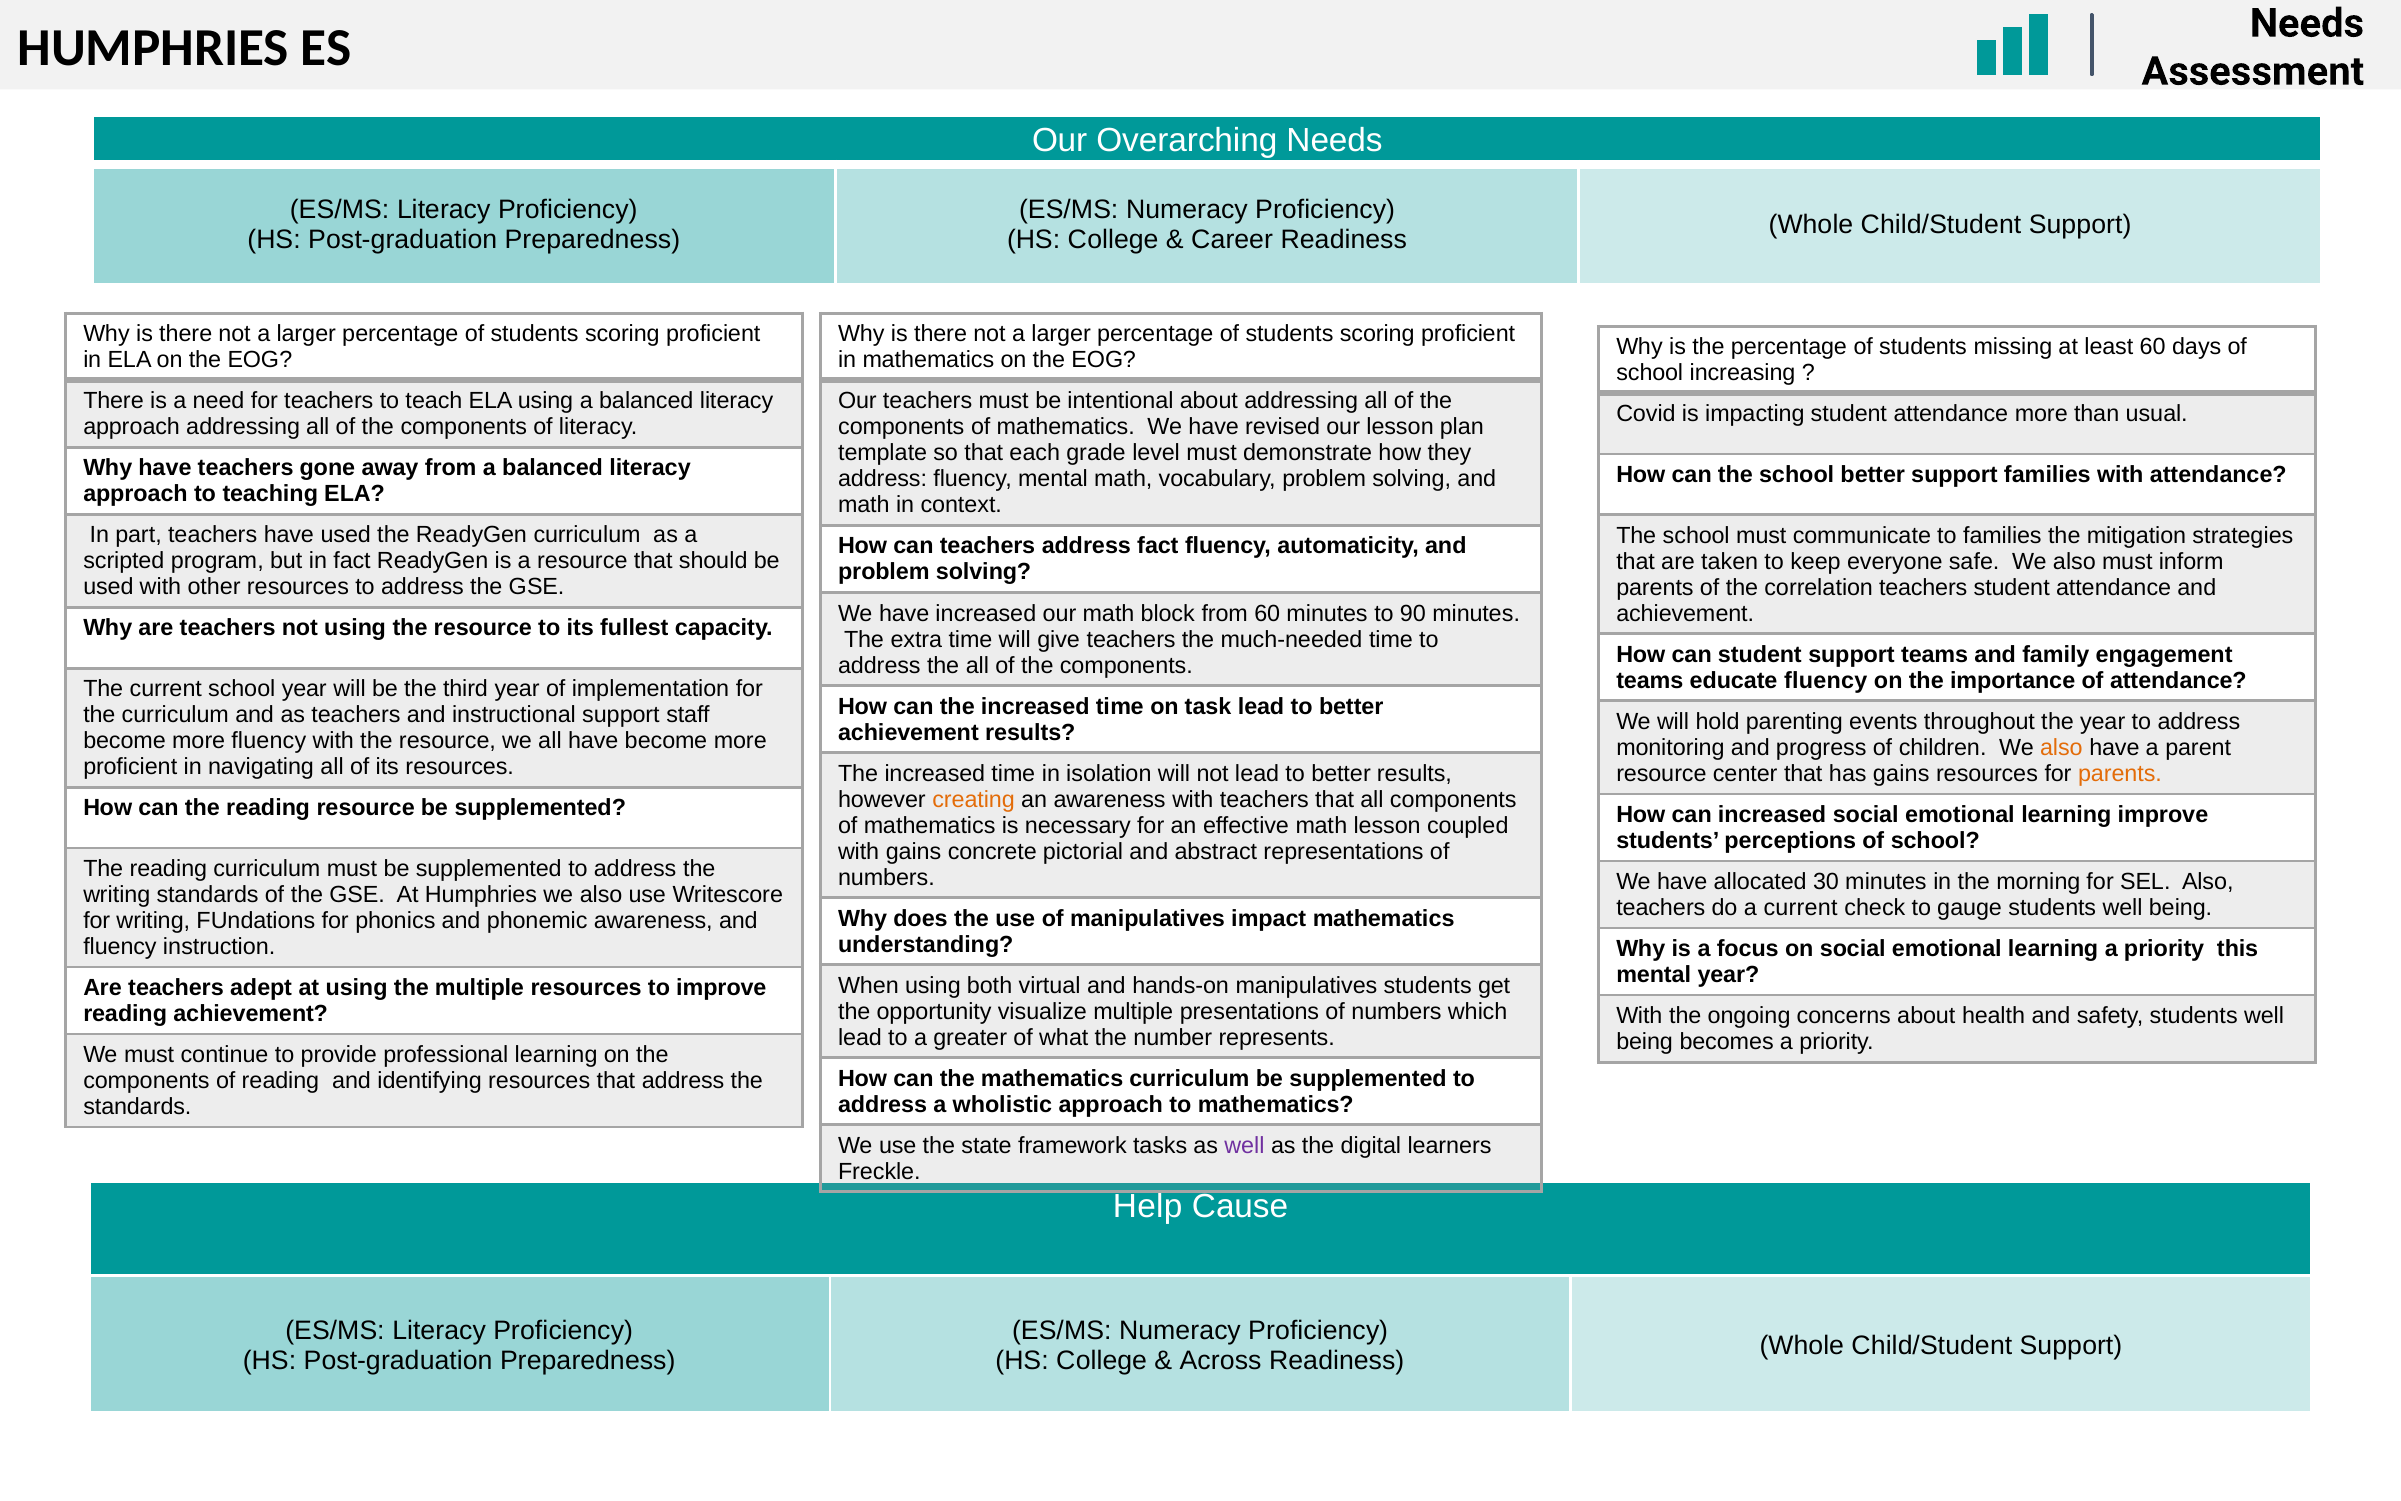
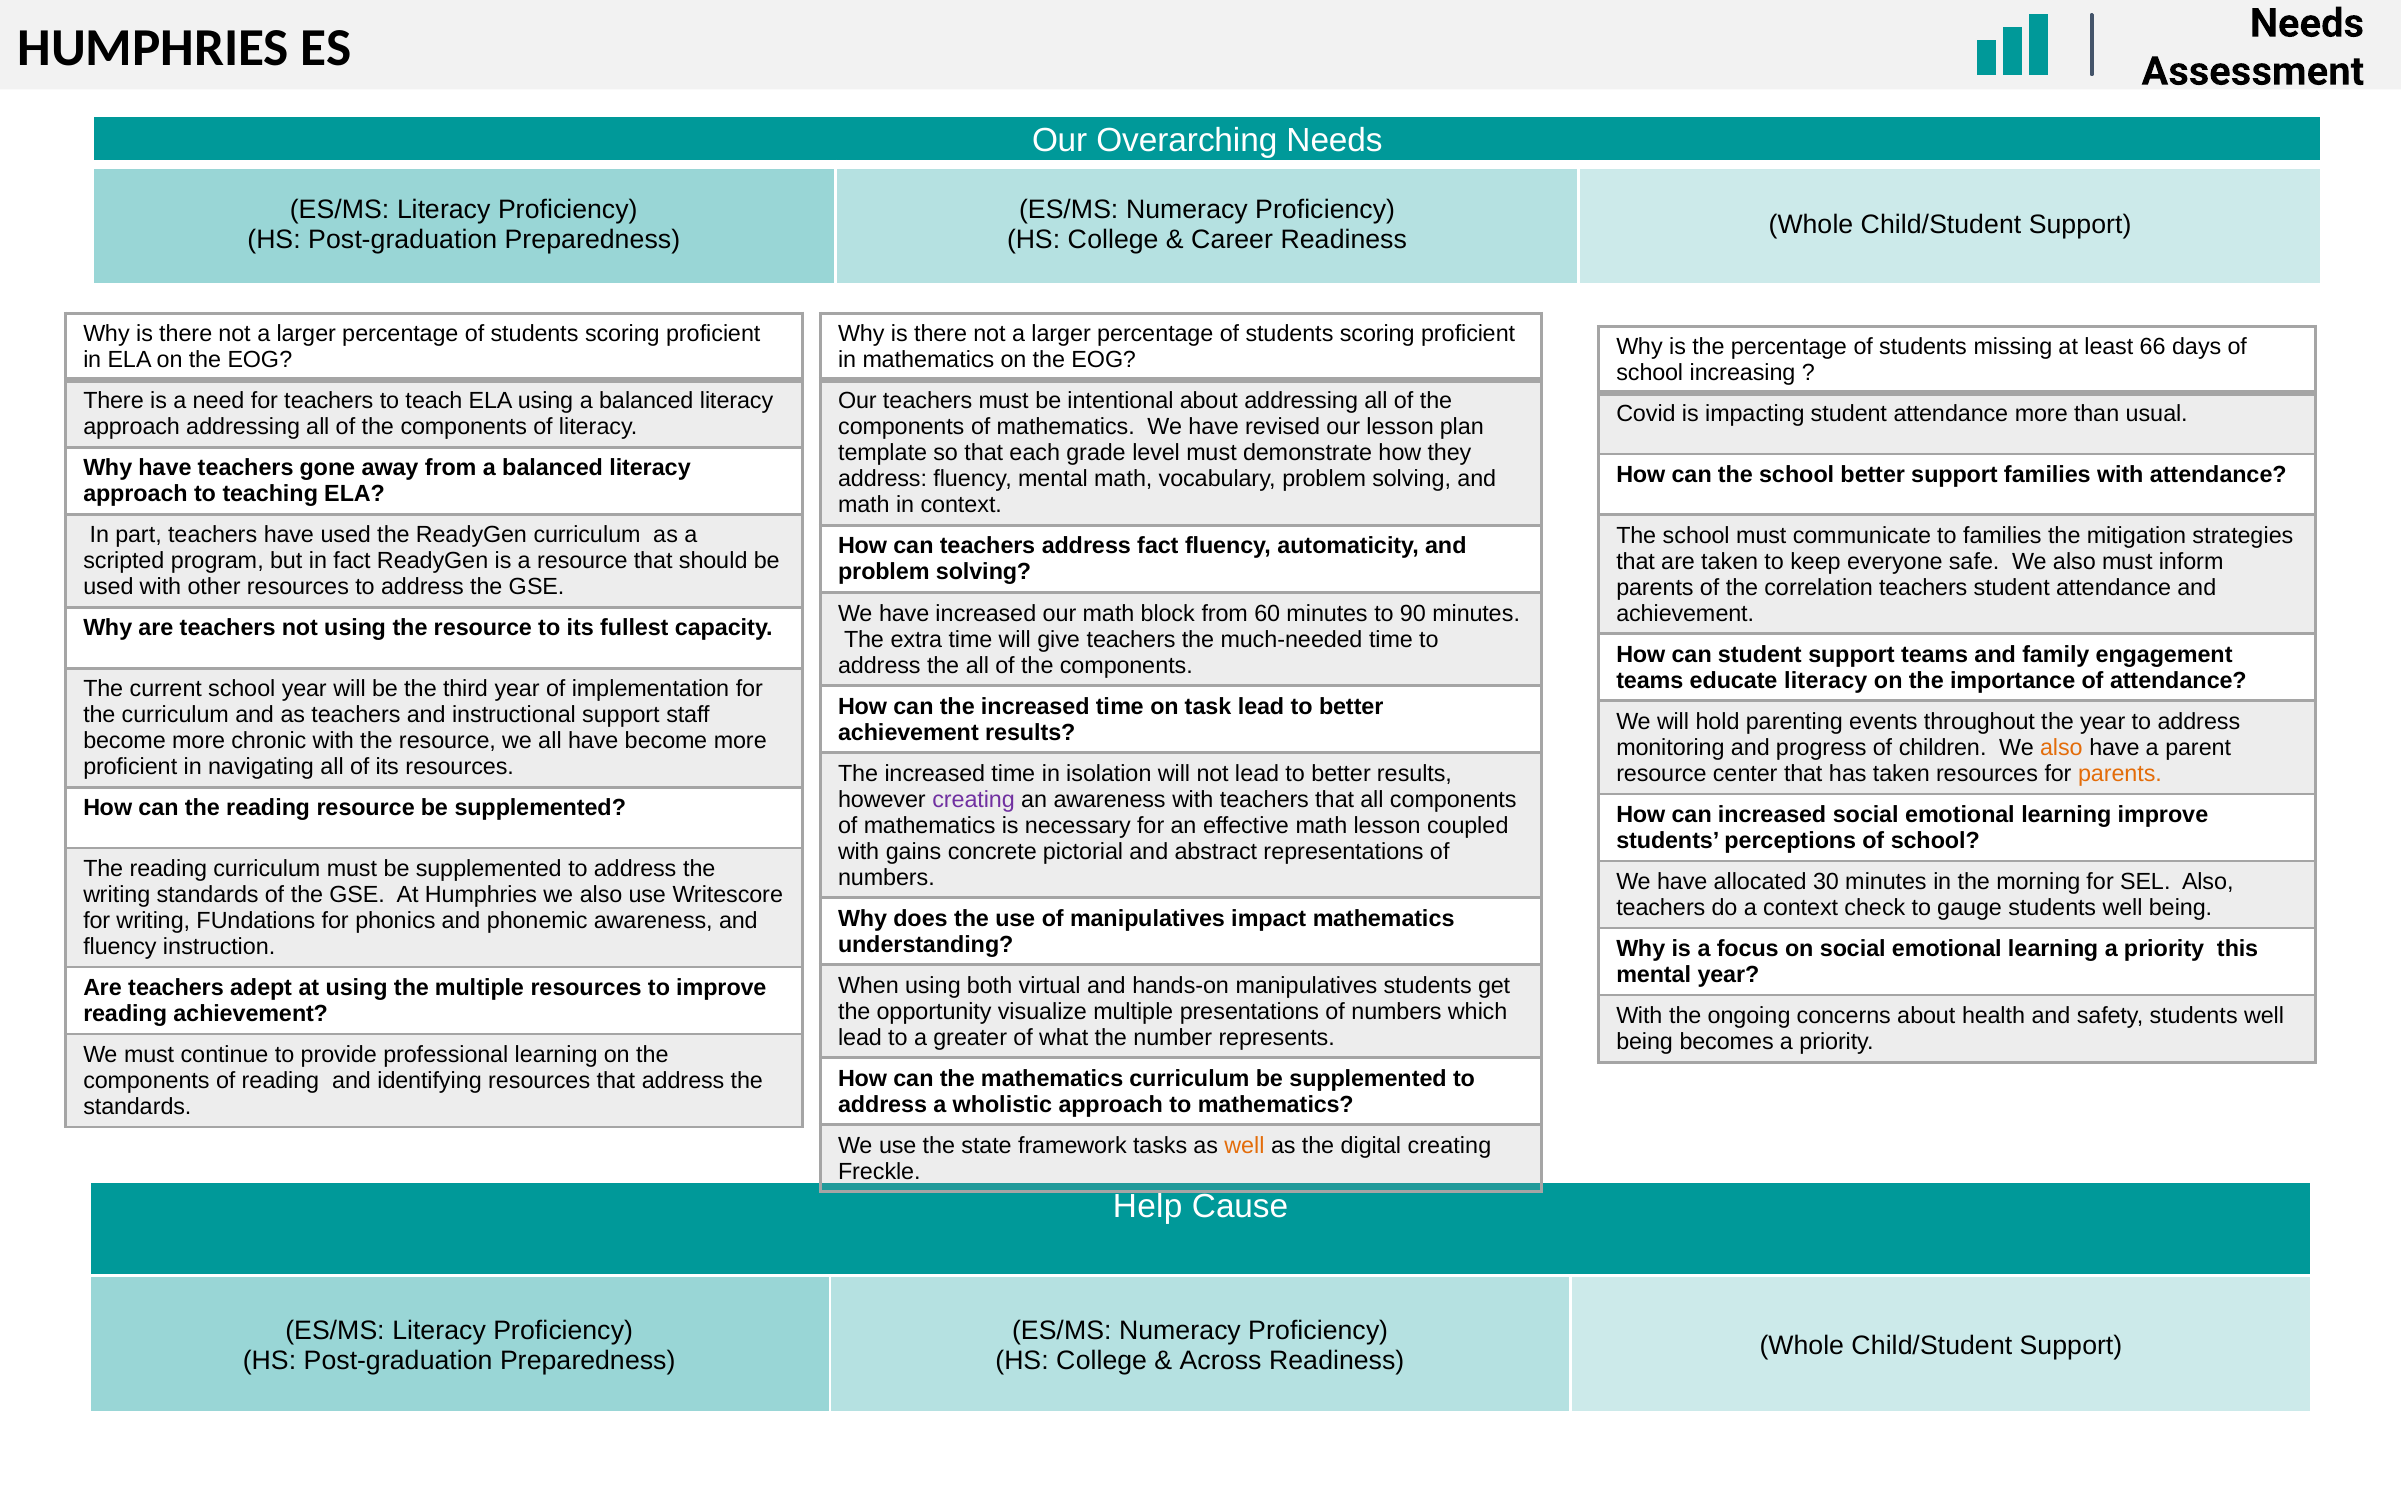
least 60: 60 -> 66 (2153, 347)
educate fluency: fluency -> literacy (1826, 681)
more fluency: fluency -> chronic (269, 741)
has gains: gains -> taken (1901, 774)
creating colour: orange -> purple (974, 799)
a current: current -> context (1801, 908)
well colour: purple -> orange (1244, 1145)
digital learners: learners -> creating (1449, 1145)
